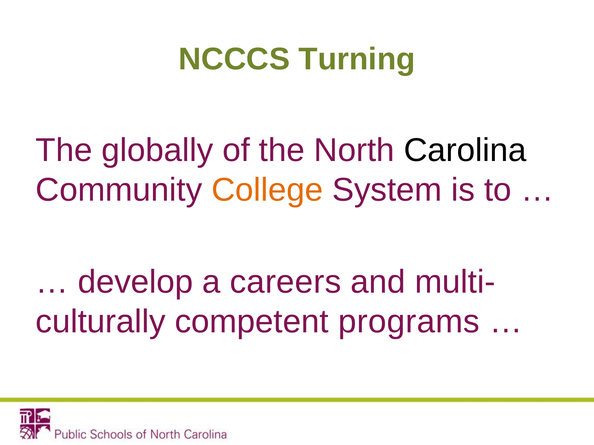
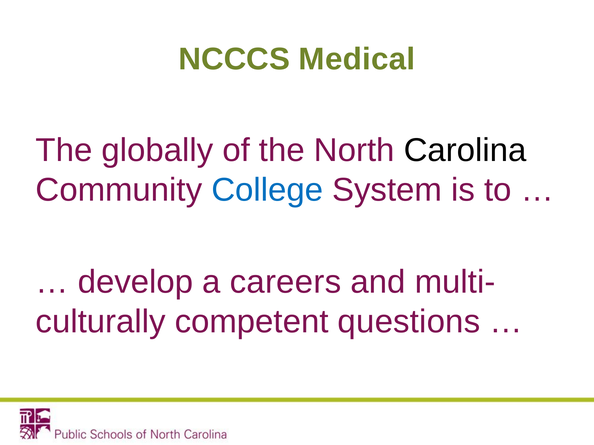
Turning: Turning -> Medical (357, 59)
College colour: orange -> blue (267, 190)
programs: programs -> questions (409, 322)
